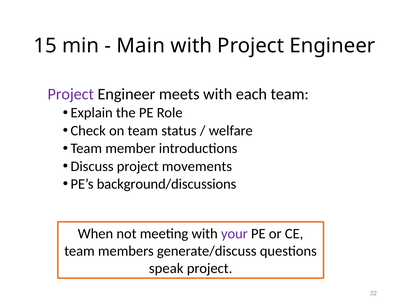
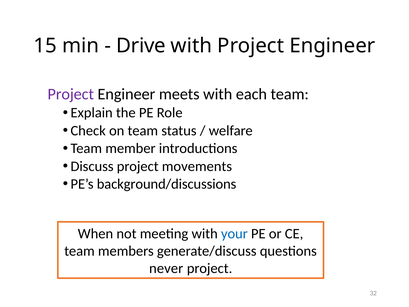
Main: Main -> Drive (141, 46)
your colour: purple -> blue (234, 233)
speak: speak -> never (166, 268)
